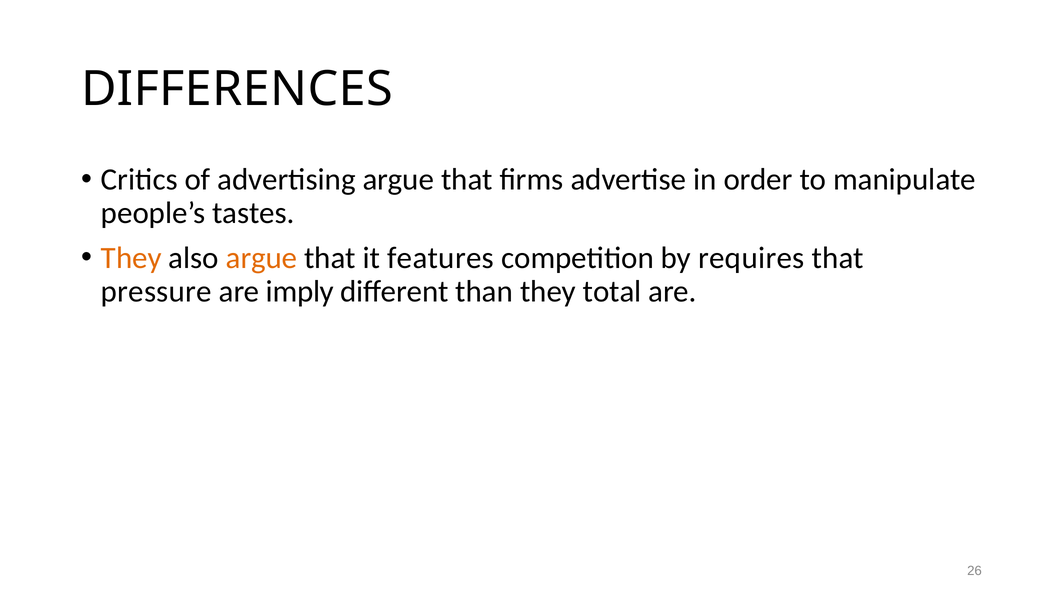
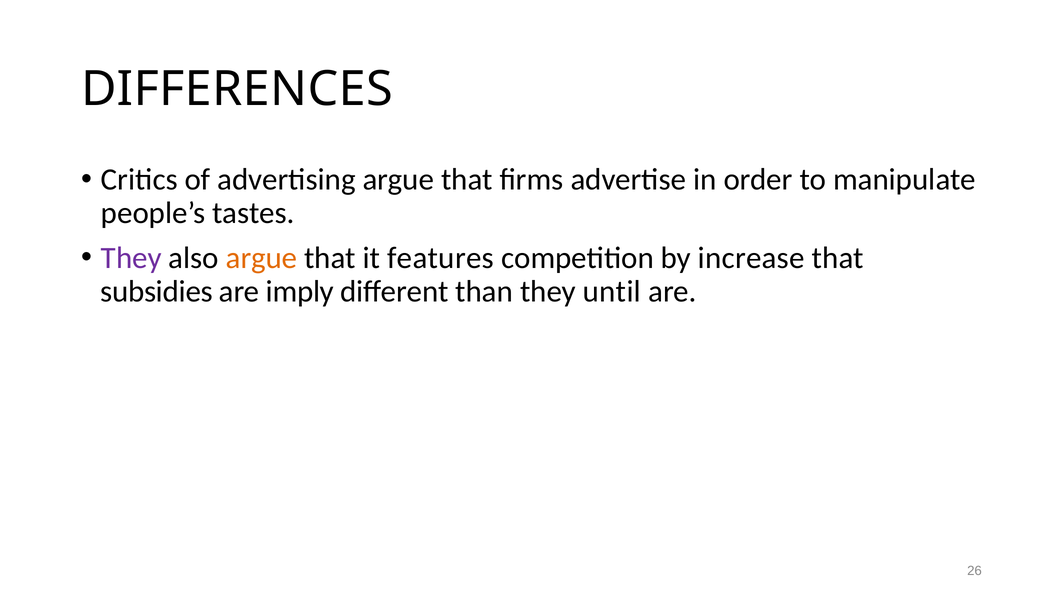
They colour: orange -> purple (131, 258)
requires: requires -> increase (751, 258)
pressure: pressure -> subsidies (157, 291)
total: total -> until (612, 291)
